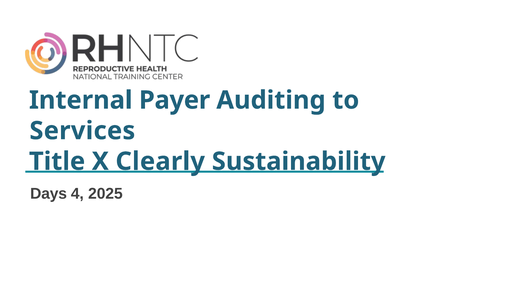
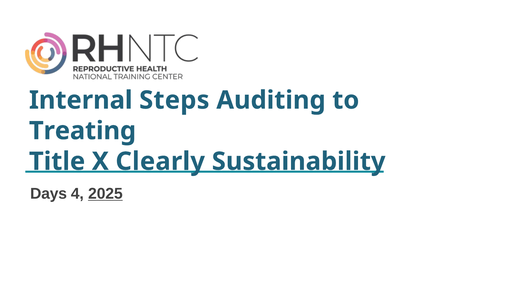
Payer: Payer -> Steps (174, 100)
Services: Services -> Treating (83, 131)
2025 underline: none -> present (105, 194)
